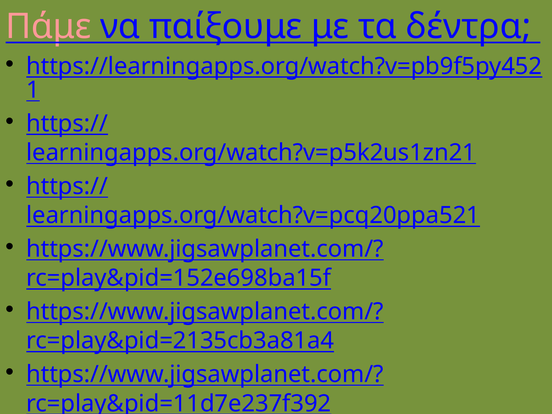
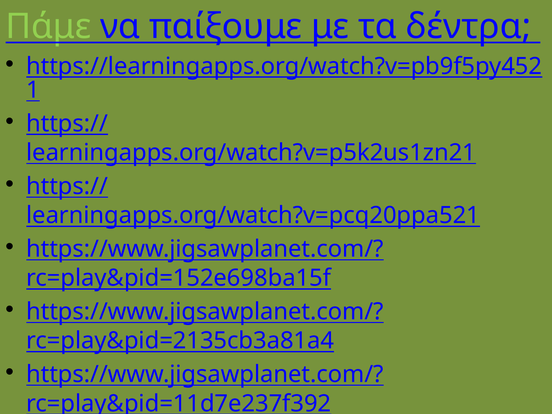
Πάμε colour: pink -> light green (48, 26)
